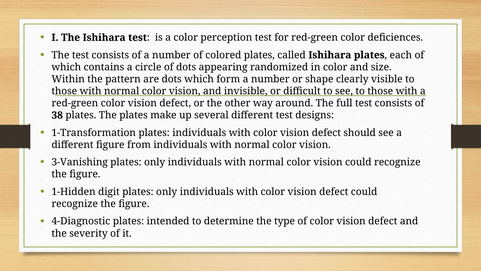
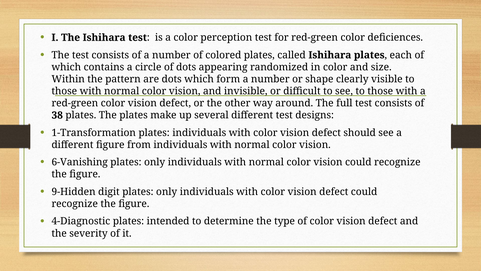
3-Vanishing: 3-Vanishing -> 6-Vanishing (80, 162)
1-Hidden: 1-Hidden -> 9-Hidden (74, 191)
